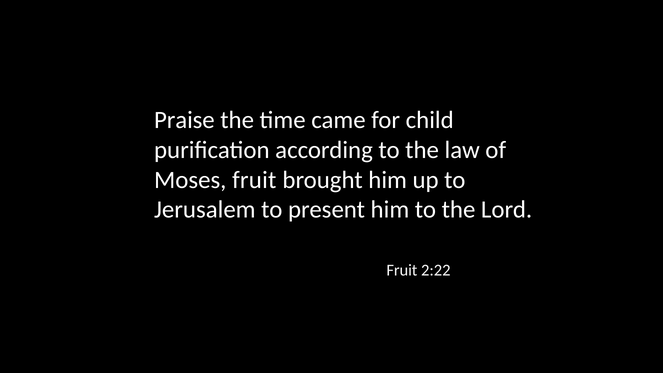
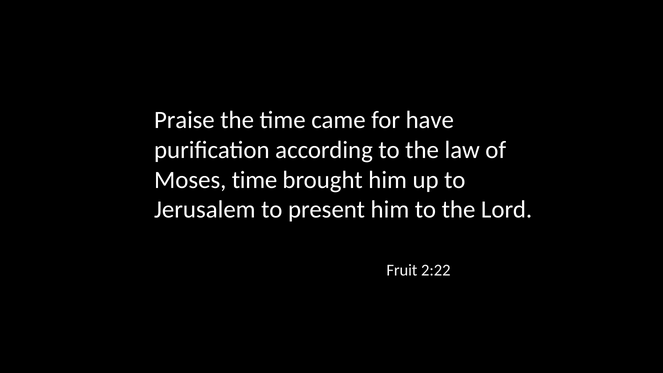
child: child -> have (430, 120)
Moses fruit: fruit -> time (255, 180)
